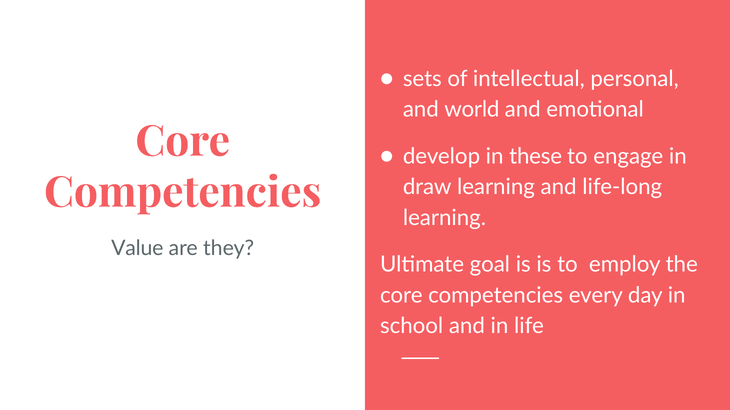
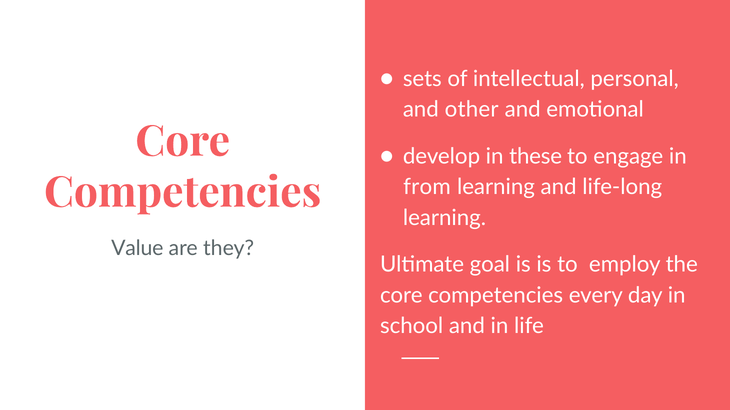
world: world -> other (472, 110)
draw: draw -> from (427, 187)
